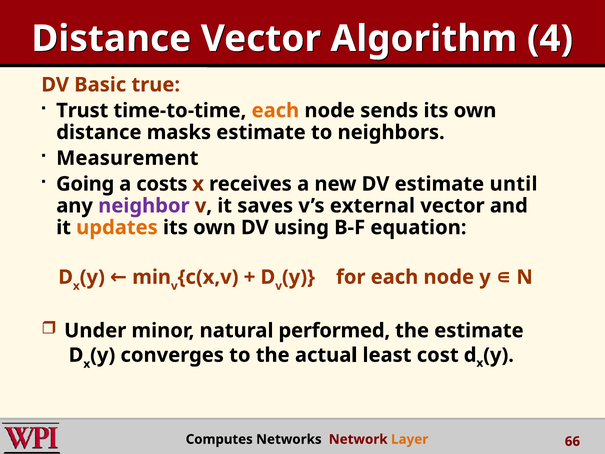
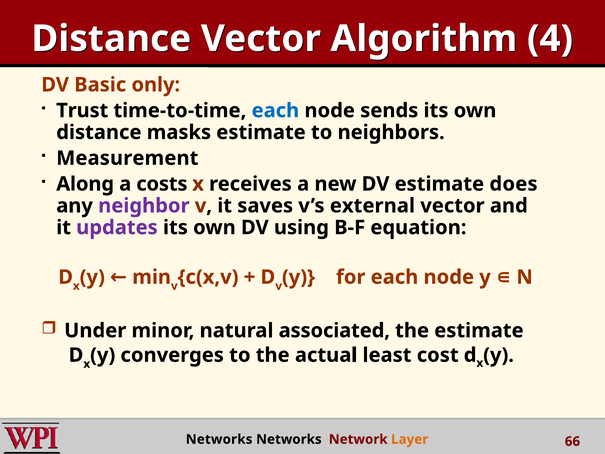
true: true -> only (156, 85)
each colour: orange -> blue (275, 111)
Going: Going -> Along (85, 184)
until: until -> does (514, 184)
updates colour: orange -> purple (117, 227)
performed: performed -> associated (334, 330)
Computes: Computes -> Networks (219, 439)
